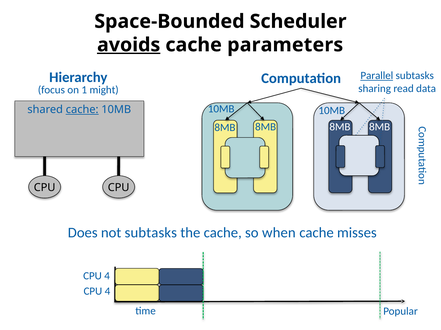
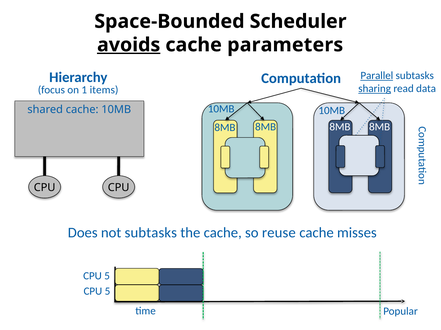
sharing underline: none -> present (375, 89)
might: might -> items (104, 90)
cache underline: present -> none (82, 110)
when: when -> reuse (279, 233)
4: 4 -> 5 (107, 276)
4: 4 -> 5 (107, 292)
